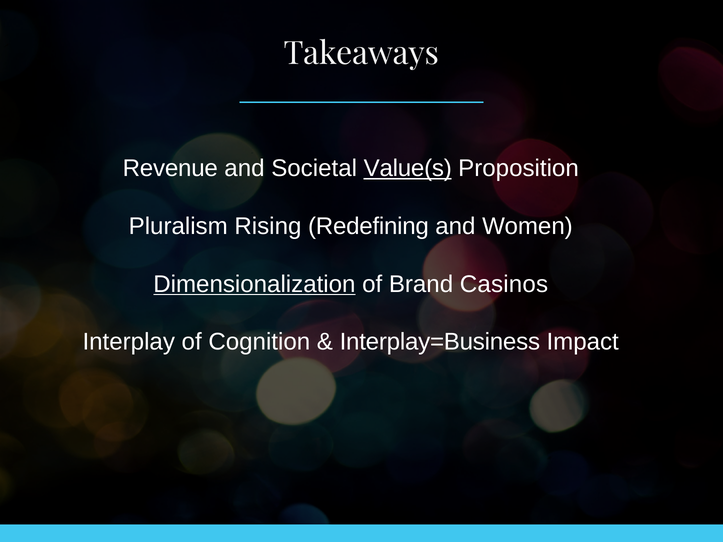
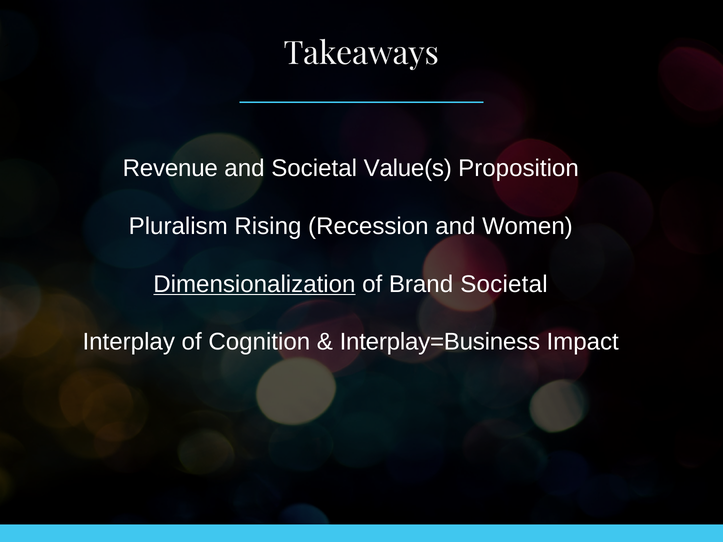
Value(s underline: present -> none (408, 169)
Redefining: Redefining -> Recession (368, 226)
Brand Casinos: Casinos -> Societal (504, 284)
